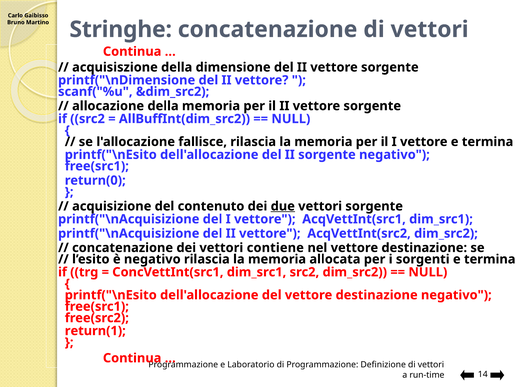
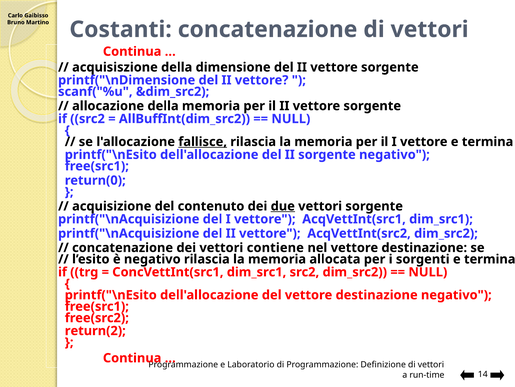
Stringhe: Stringhe -> Costanti (121, 29)
fallisce underline: none -> present (203, 141)
return(1: return(1 -> return(2 (95, 330)
